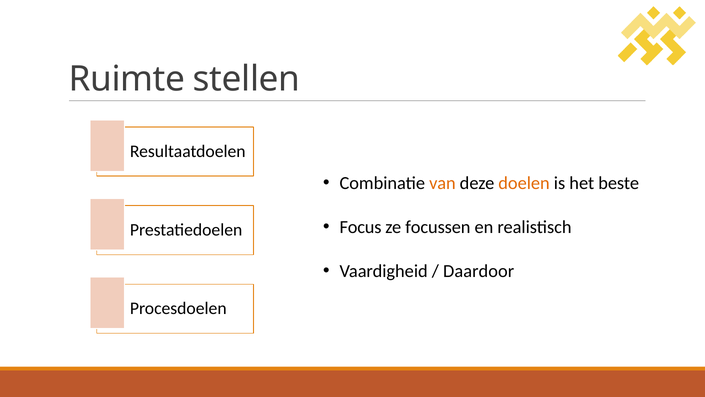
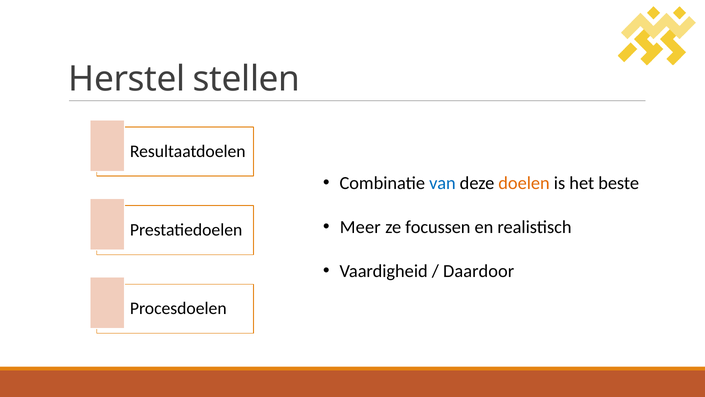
Ruimte: Ruimte -> Herstel (127, 79)
van colour: orange -> blue (442, 183)
Focus: Focus -> Meer (360, 227)
